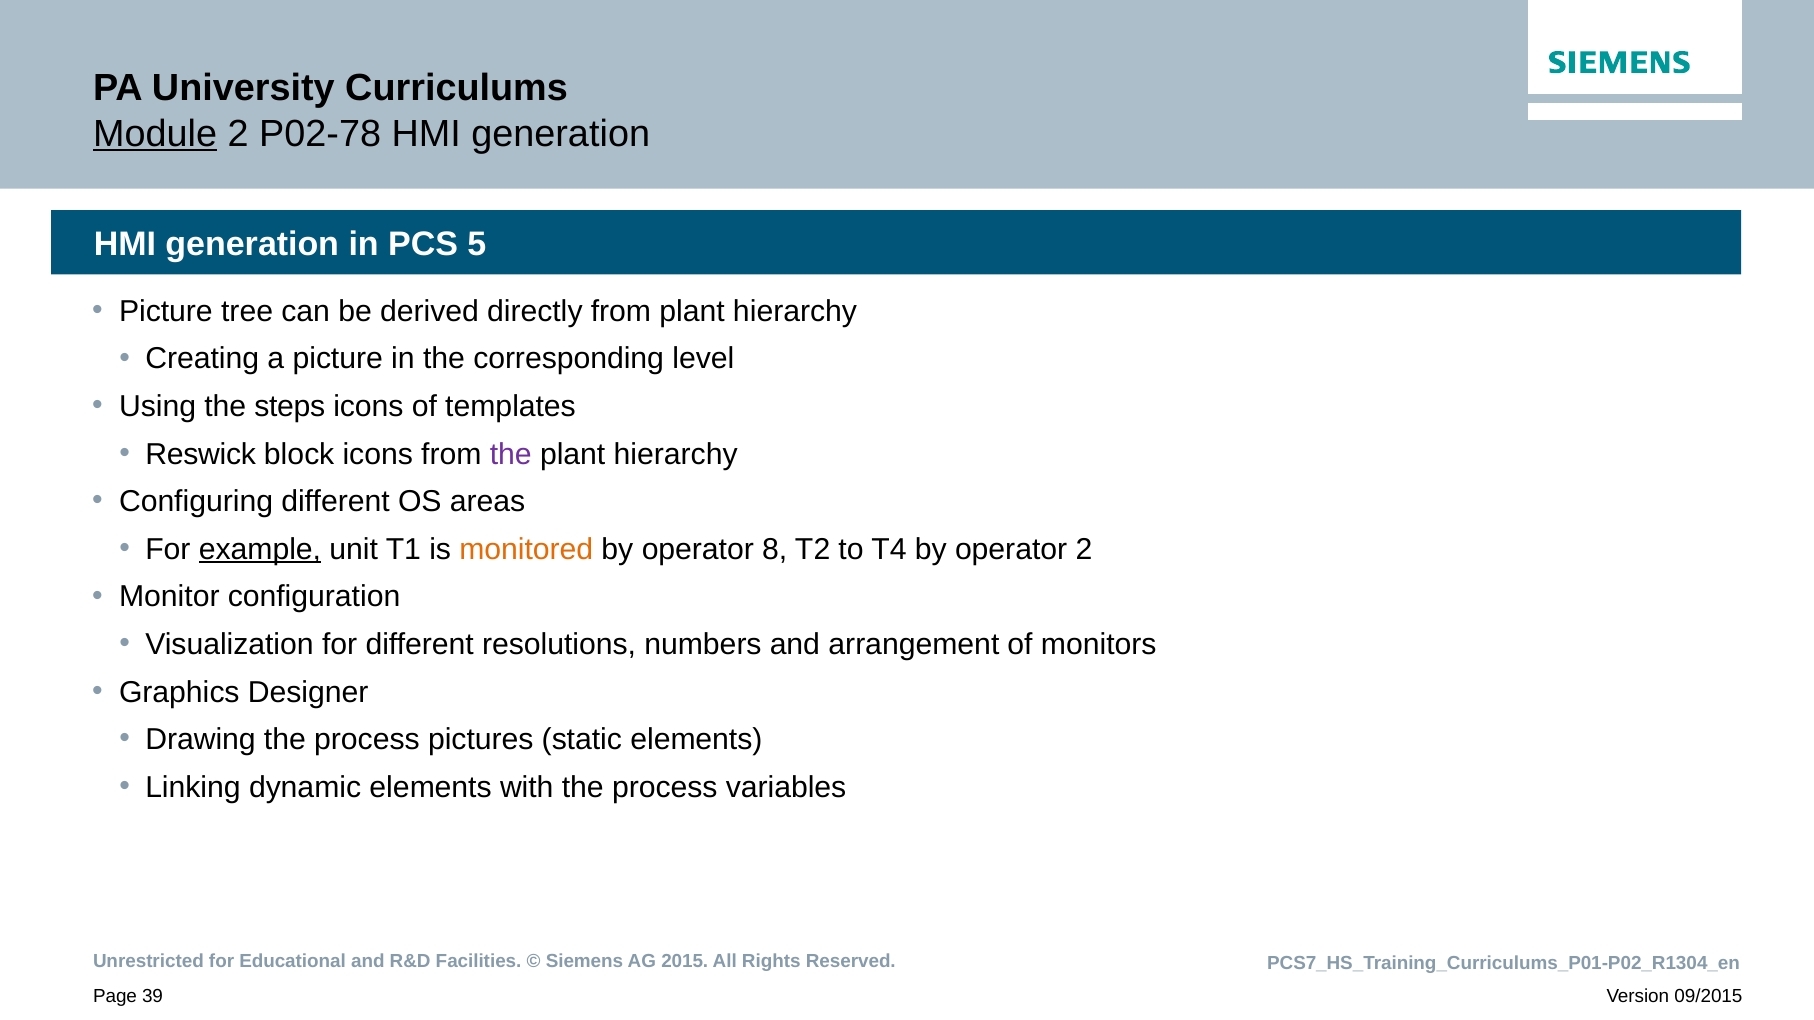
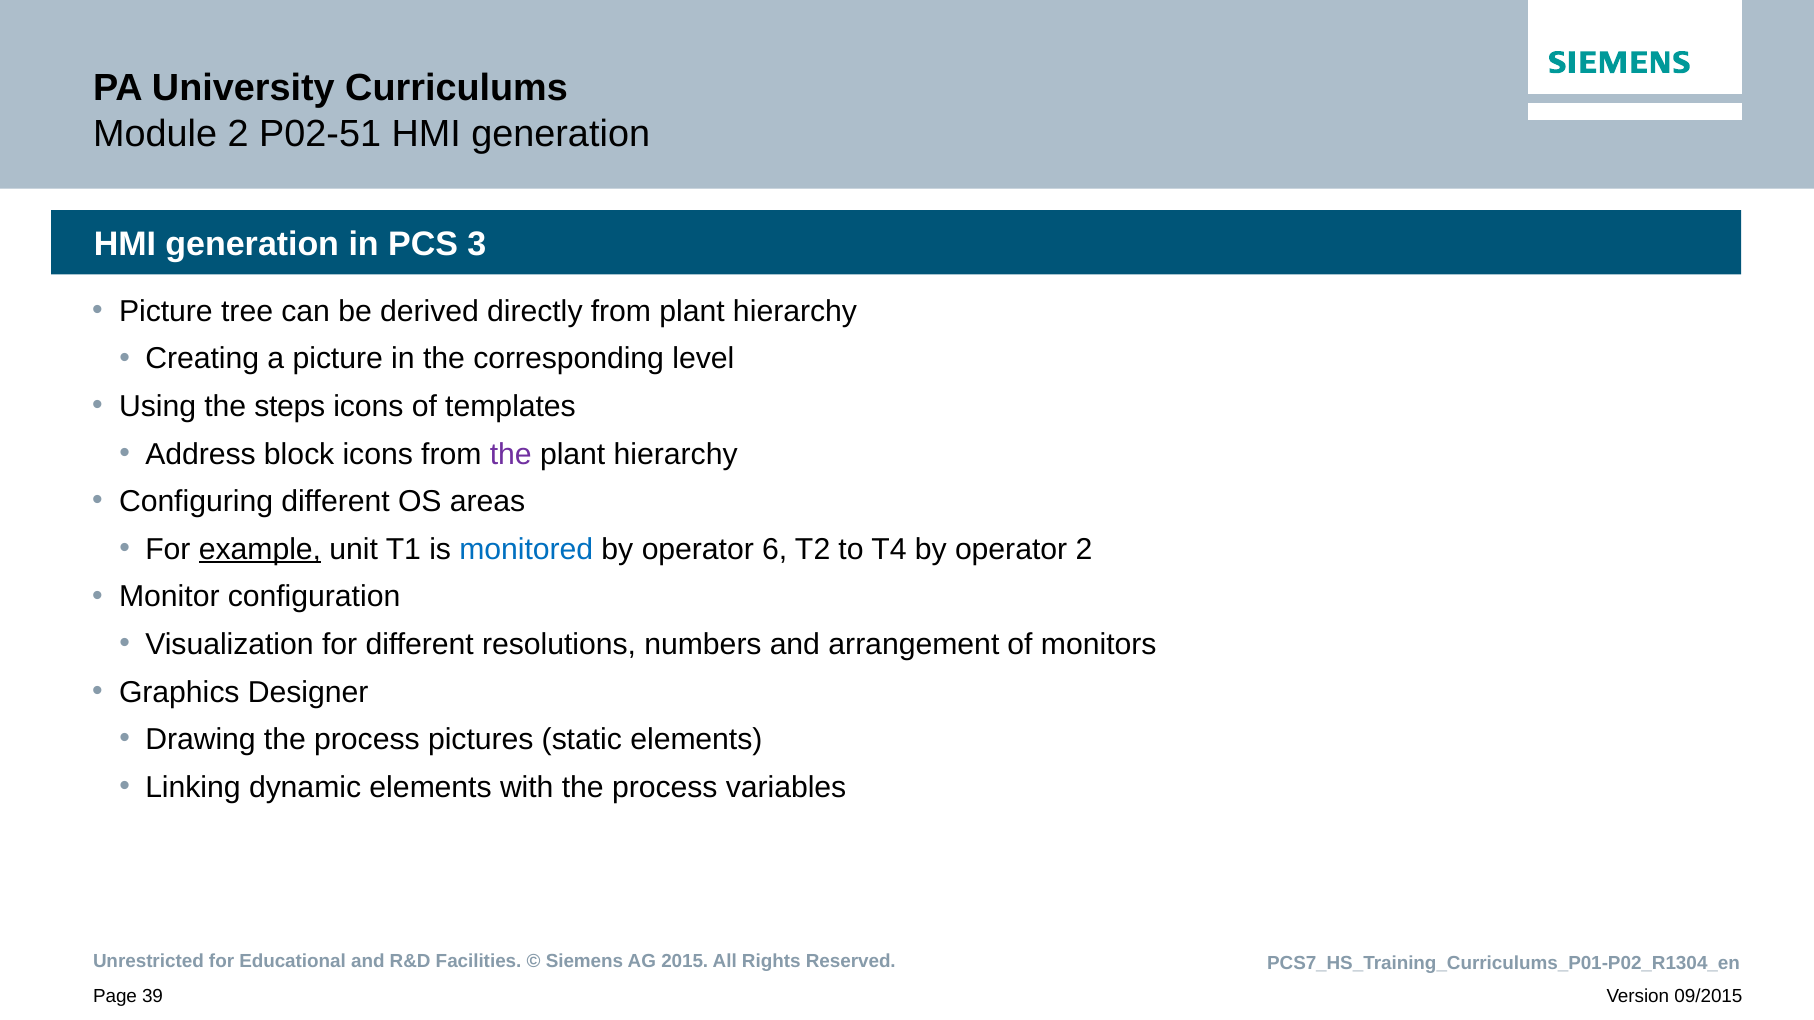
Module underline: present -> none (155, 134)
P02-78: P02-78 -> P02-51 (320, 134)
5: 5 -> 3 (477, 245)
Reswick: Reswick -> Address (201, 454)
monitored colour: orange -> blue (526, 549)
8: 8 -> 6 (775, 549)
